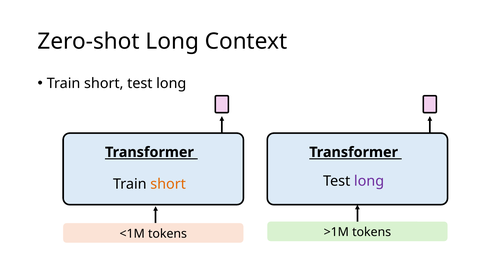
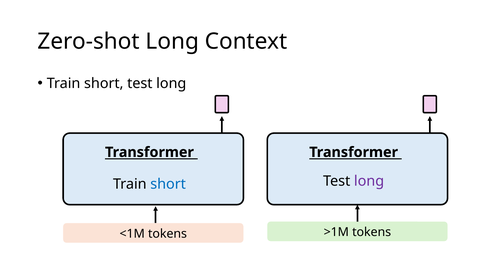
short colour: orange -> blue (168, 184)
